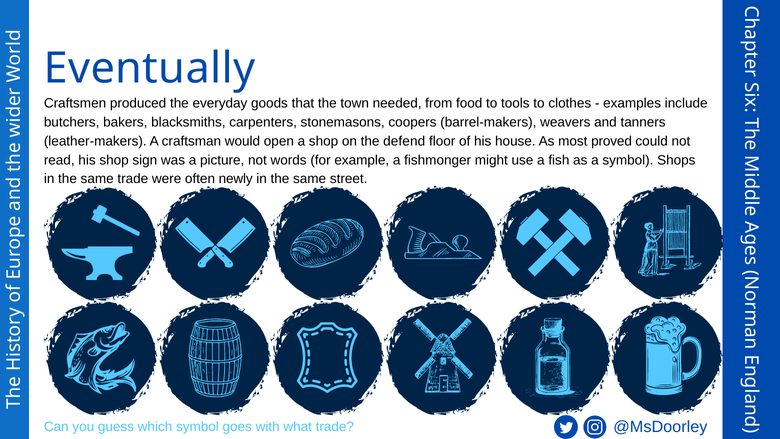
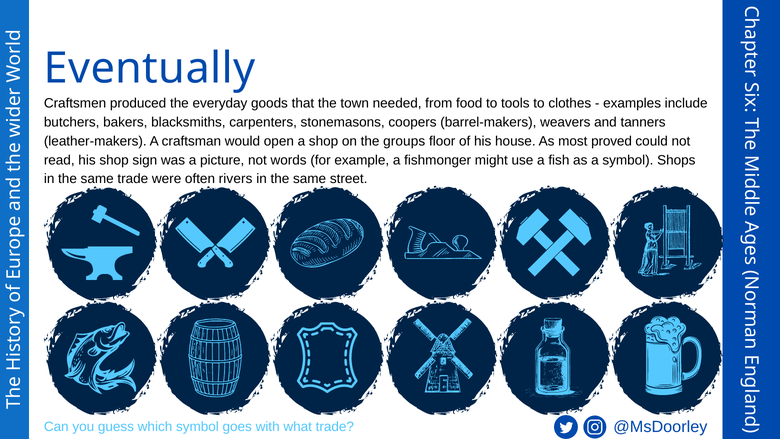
defend: defend -> groups (404, 141)
newly: newly -> rivers (236, 179)
